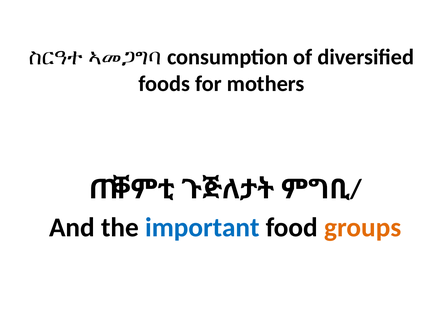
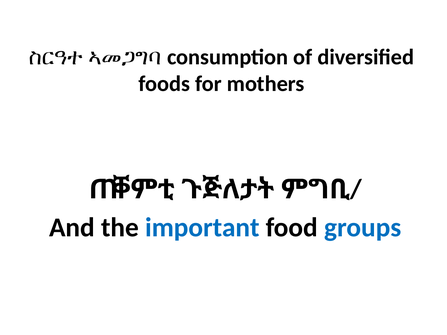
groups colour: orange -> blue (363, 228)
